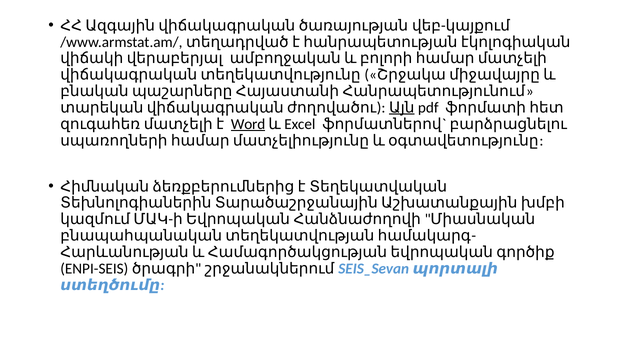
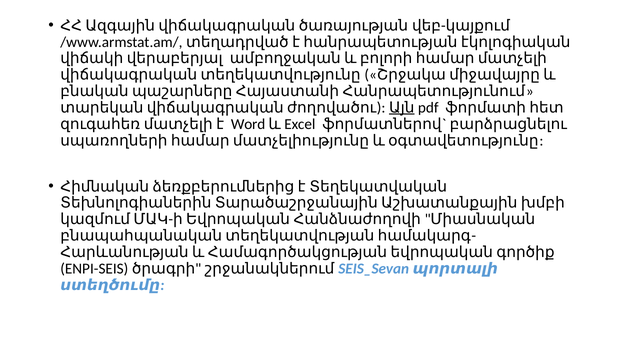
Word underline: present -> none (248, 124)
